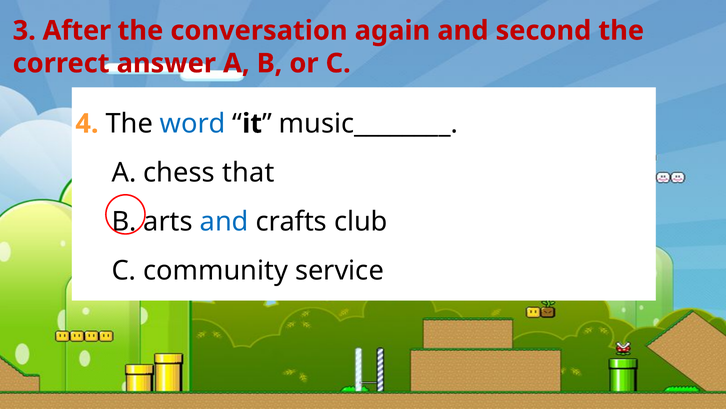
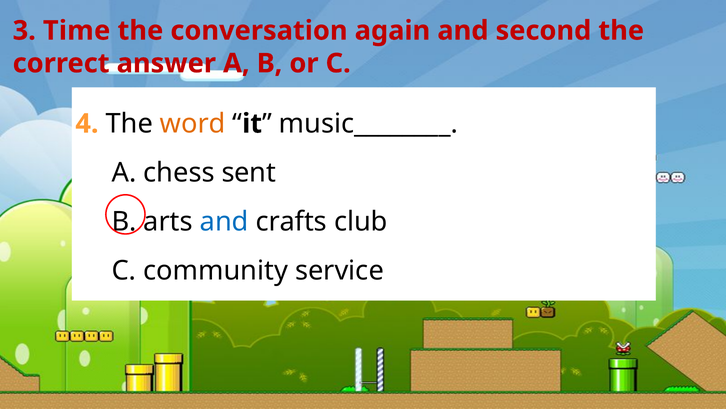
After: After -> Time (77, 31)
word colour: blue -> orange (193, 123)
that: that -> sent (249, 172)
